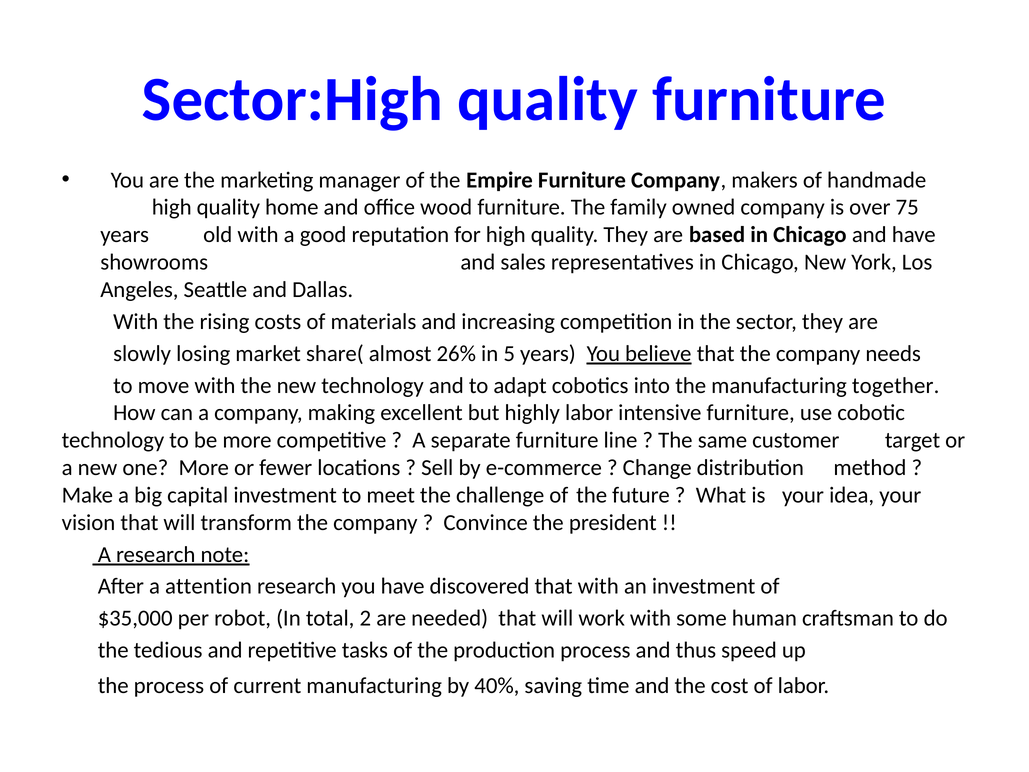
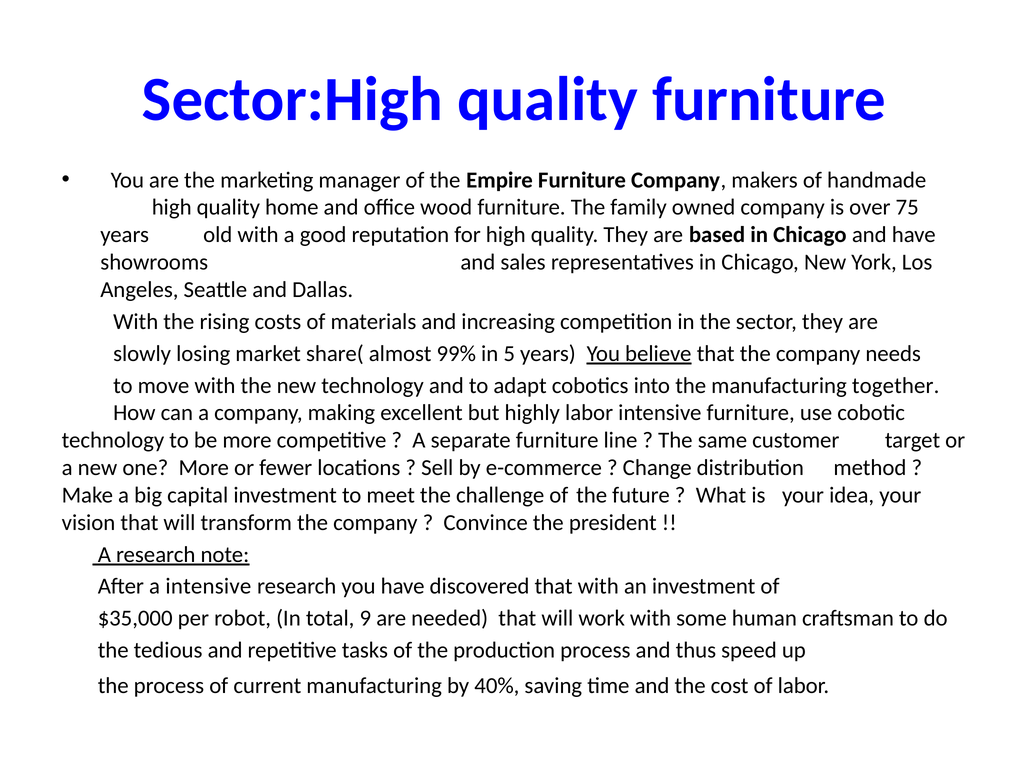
26%: 26% -> 99% (456, 353)
a attention: attention -> intensive (208, 586)
2: 2 -> 9 (365, 618)
